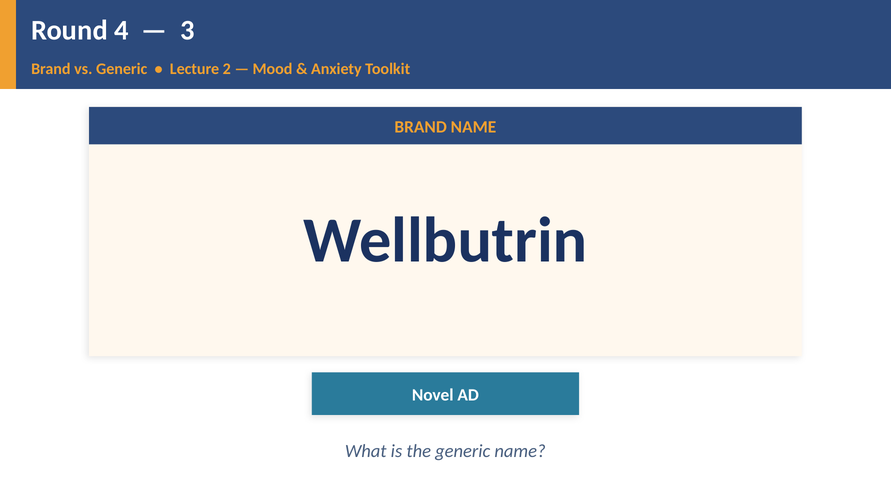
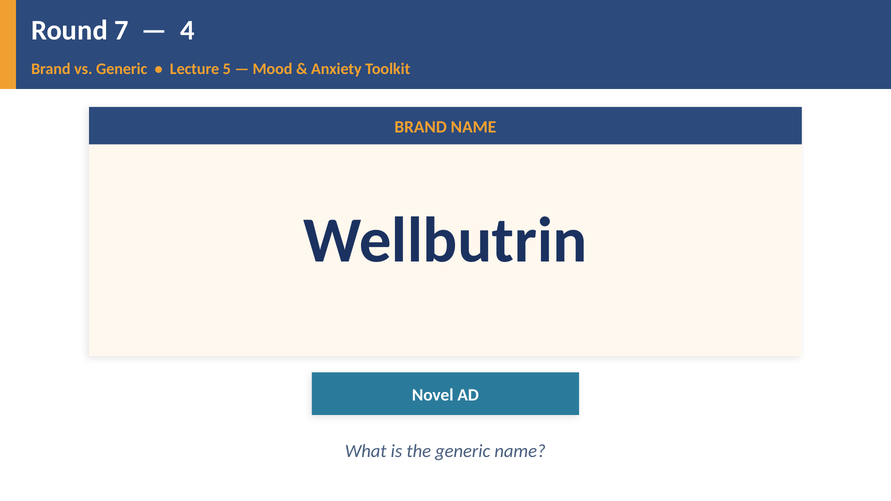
4: 4 -> 7 (121, 30)
3: 3 -> 4 (187, 30)
2: 2 -> 5 (227, 69)
